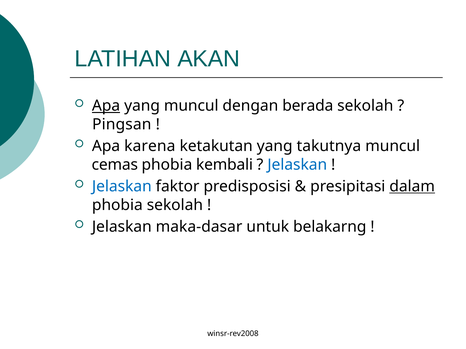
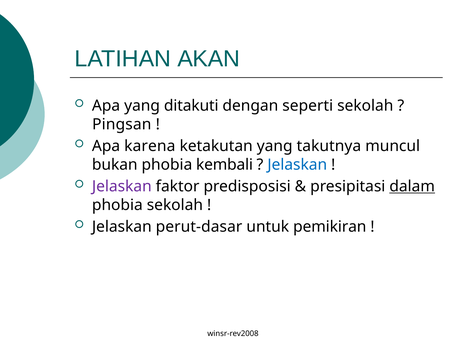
Apa underline: present -> none (106, 106)
yang muncul: muncul -> ditakuti (191, 106)
berada: berada -> seperti (308, 106)
cemas: cemas -> bukan (115, 165)
Jelaskan colour: blue -> purple (122, 187)
maka-dasar: maka-dasar -> perut-dasar (199, 227)
belakarng: belakarng -> pemikiran (330, 227)
